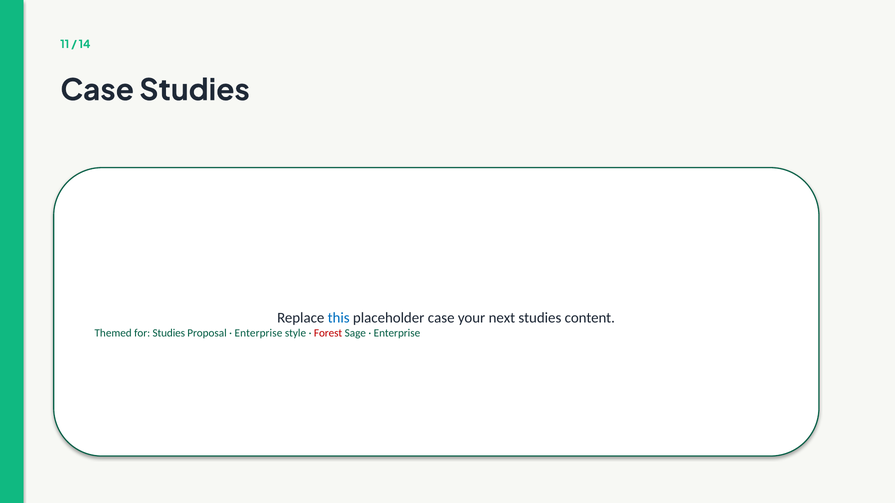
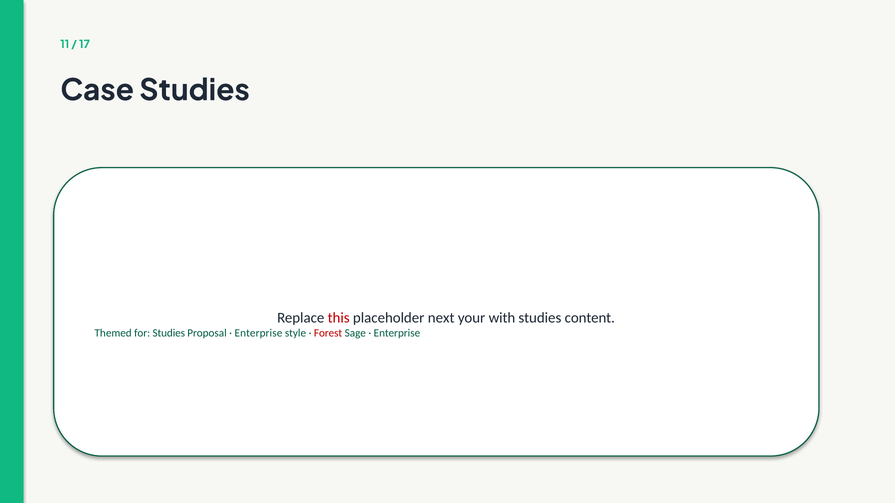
14: 14 -> 17 (84, 44)
this colour: blue -> red (339, 318)
placeholder case: case -> next (441, 318)
next: next -> with (502, 318)
